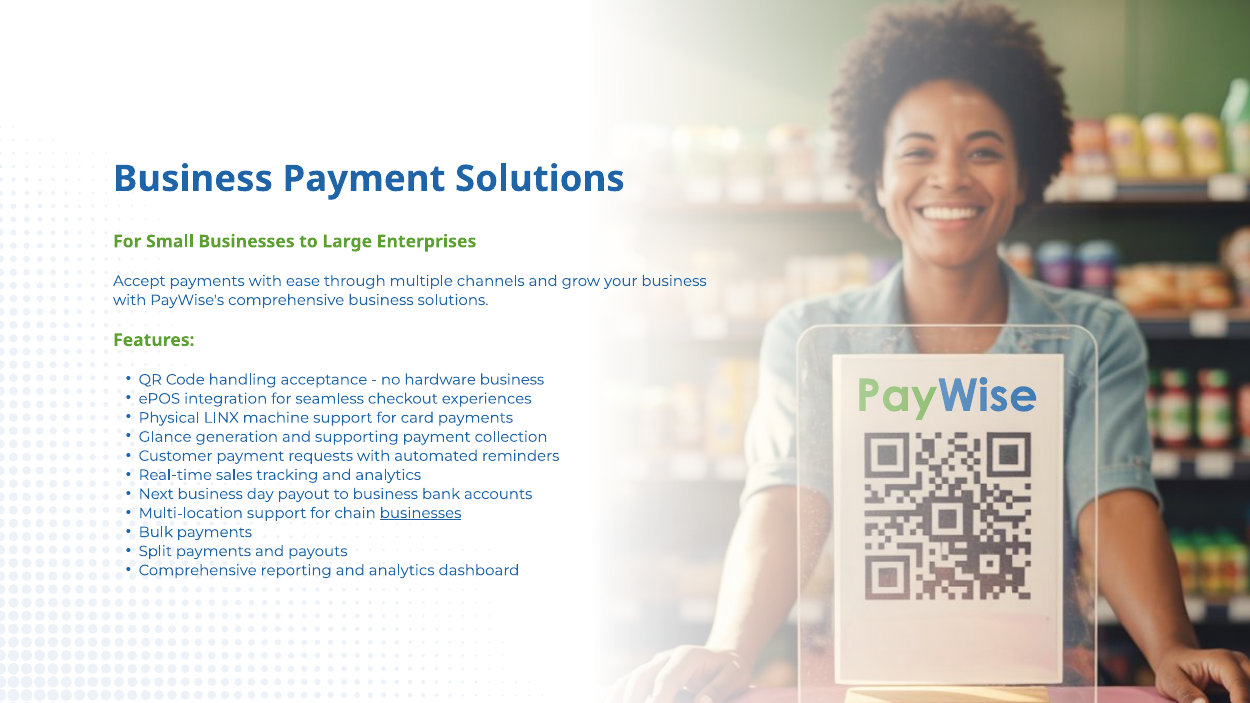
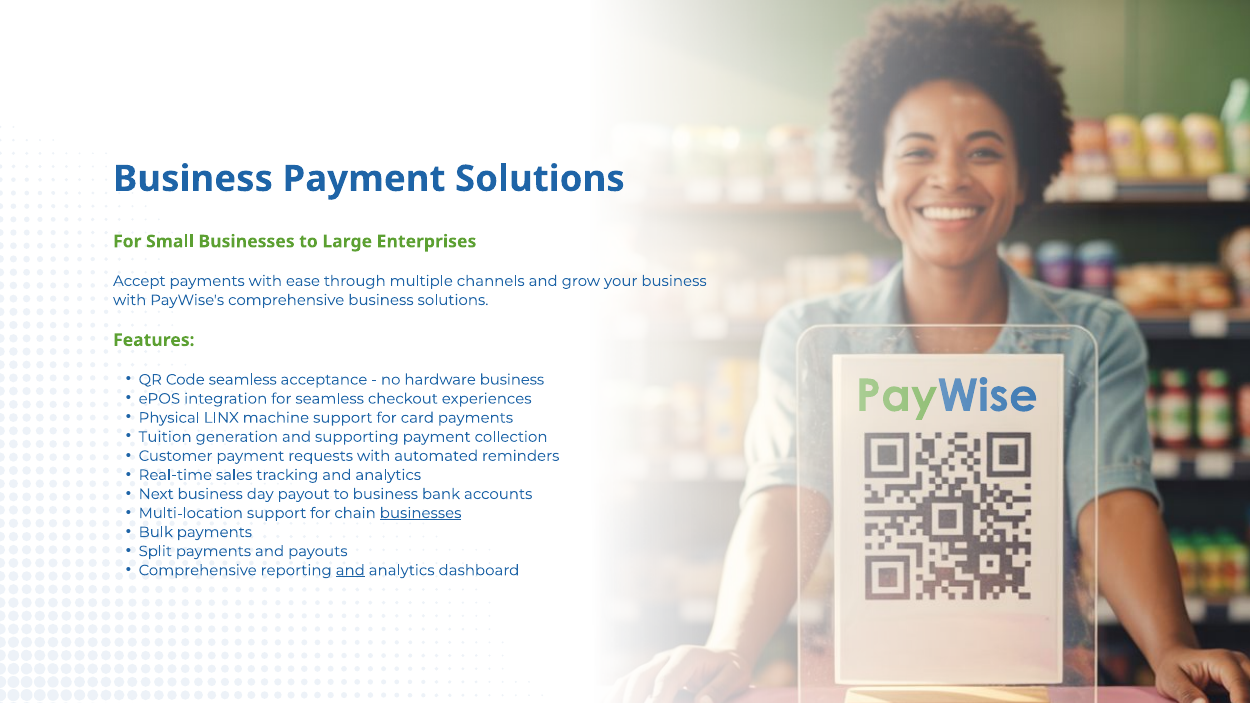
Code handling: handling -> seamless (243, 380)
Glance: Glance -> Tuition (165, 437)
and underline: none -> present (350, 570)
